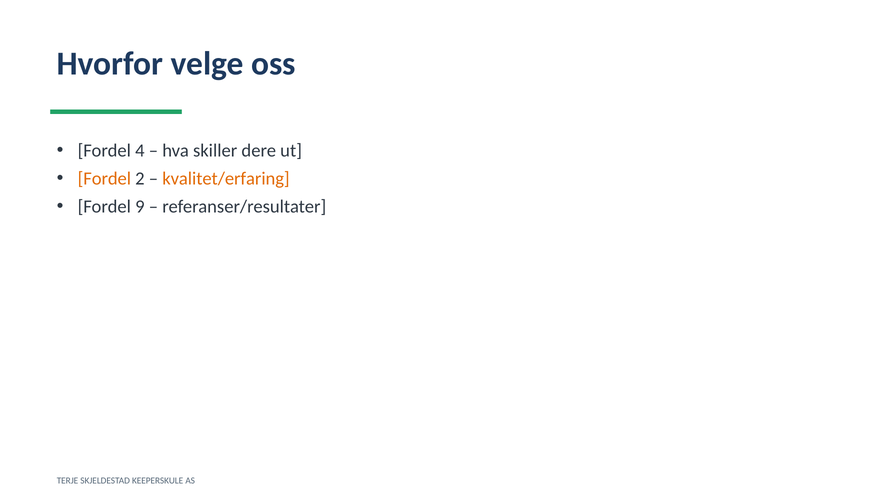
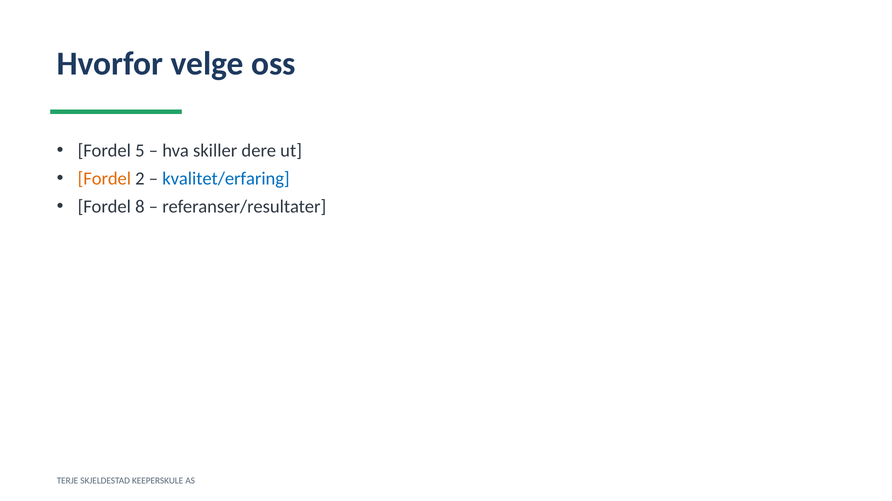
4: 4 -> 5 (140, 151)
kvalitet/erfaring colour: orange -> blue (226, 179)
9: 9 -> 8 (140, 207)
